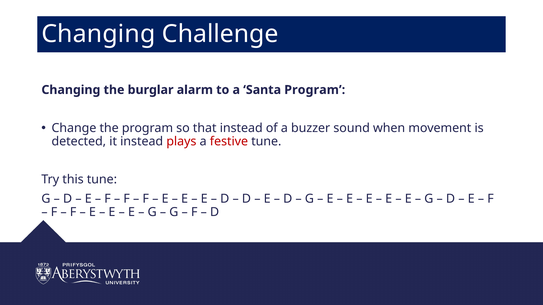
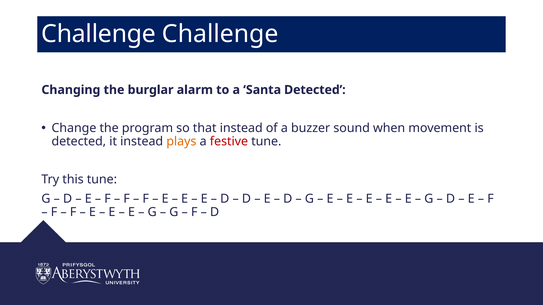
Changing: Changing -> Challenge (99, 34)
Santa Program: Program -> Detected (315, 90)
plays colour: red -> orange (181, 142)
